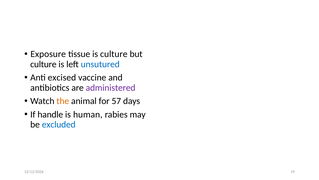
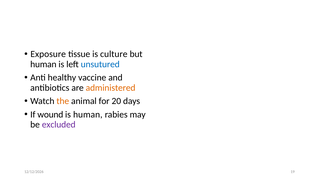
culture: culture -> human (43, 64)
excised: excised -> healthy (62, 77)
administered colour: purple -> orange (111, 87)
57: 57 -> 20 (116, 101)
handle: handle -> wound (50, 114)
excluded colour: blue -> purple (59, 124)
